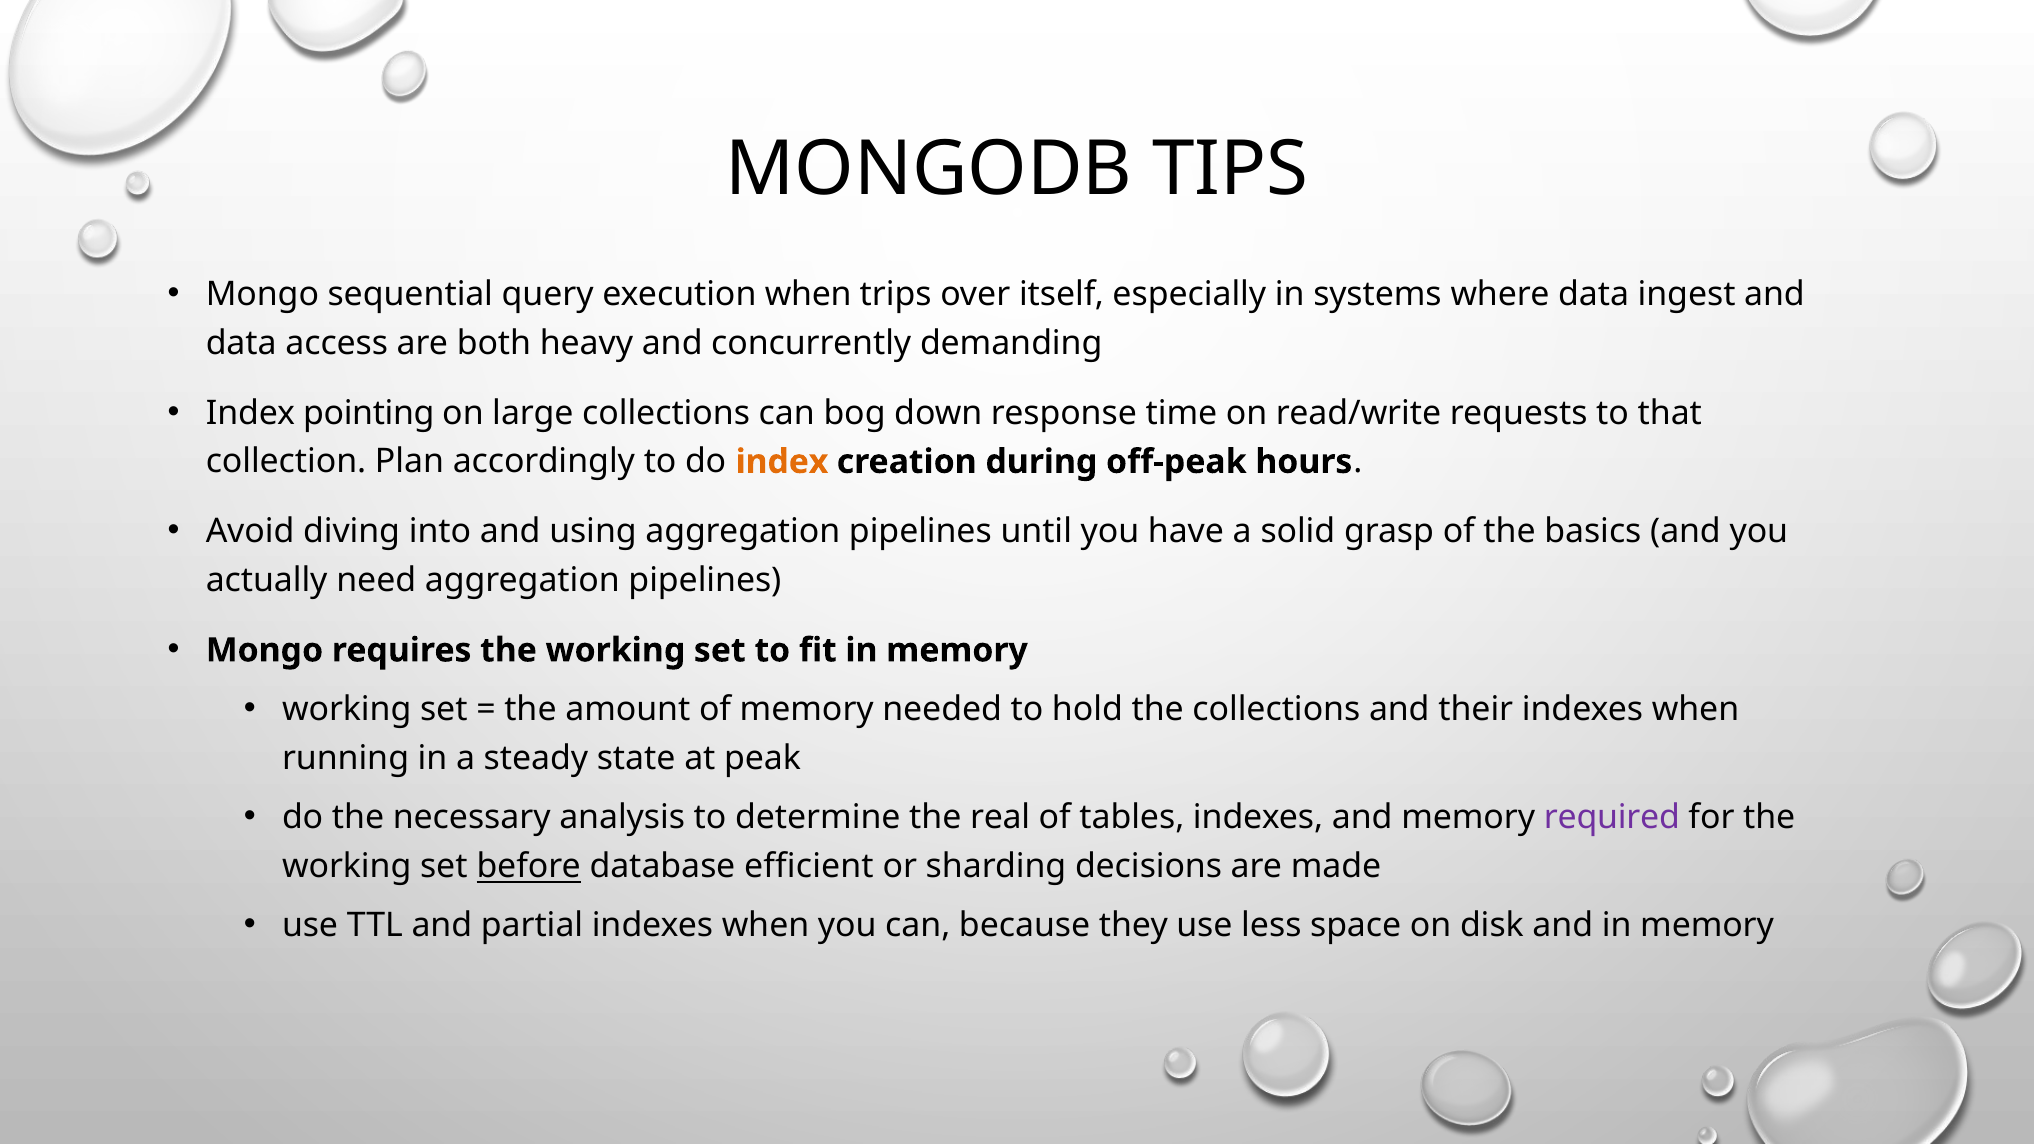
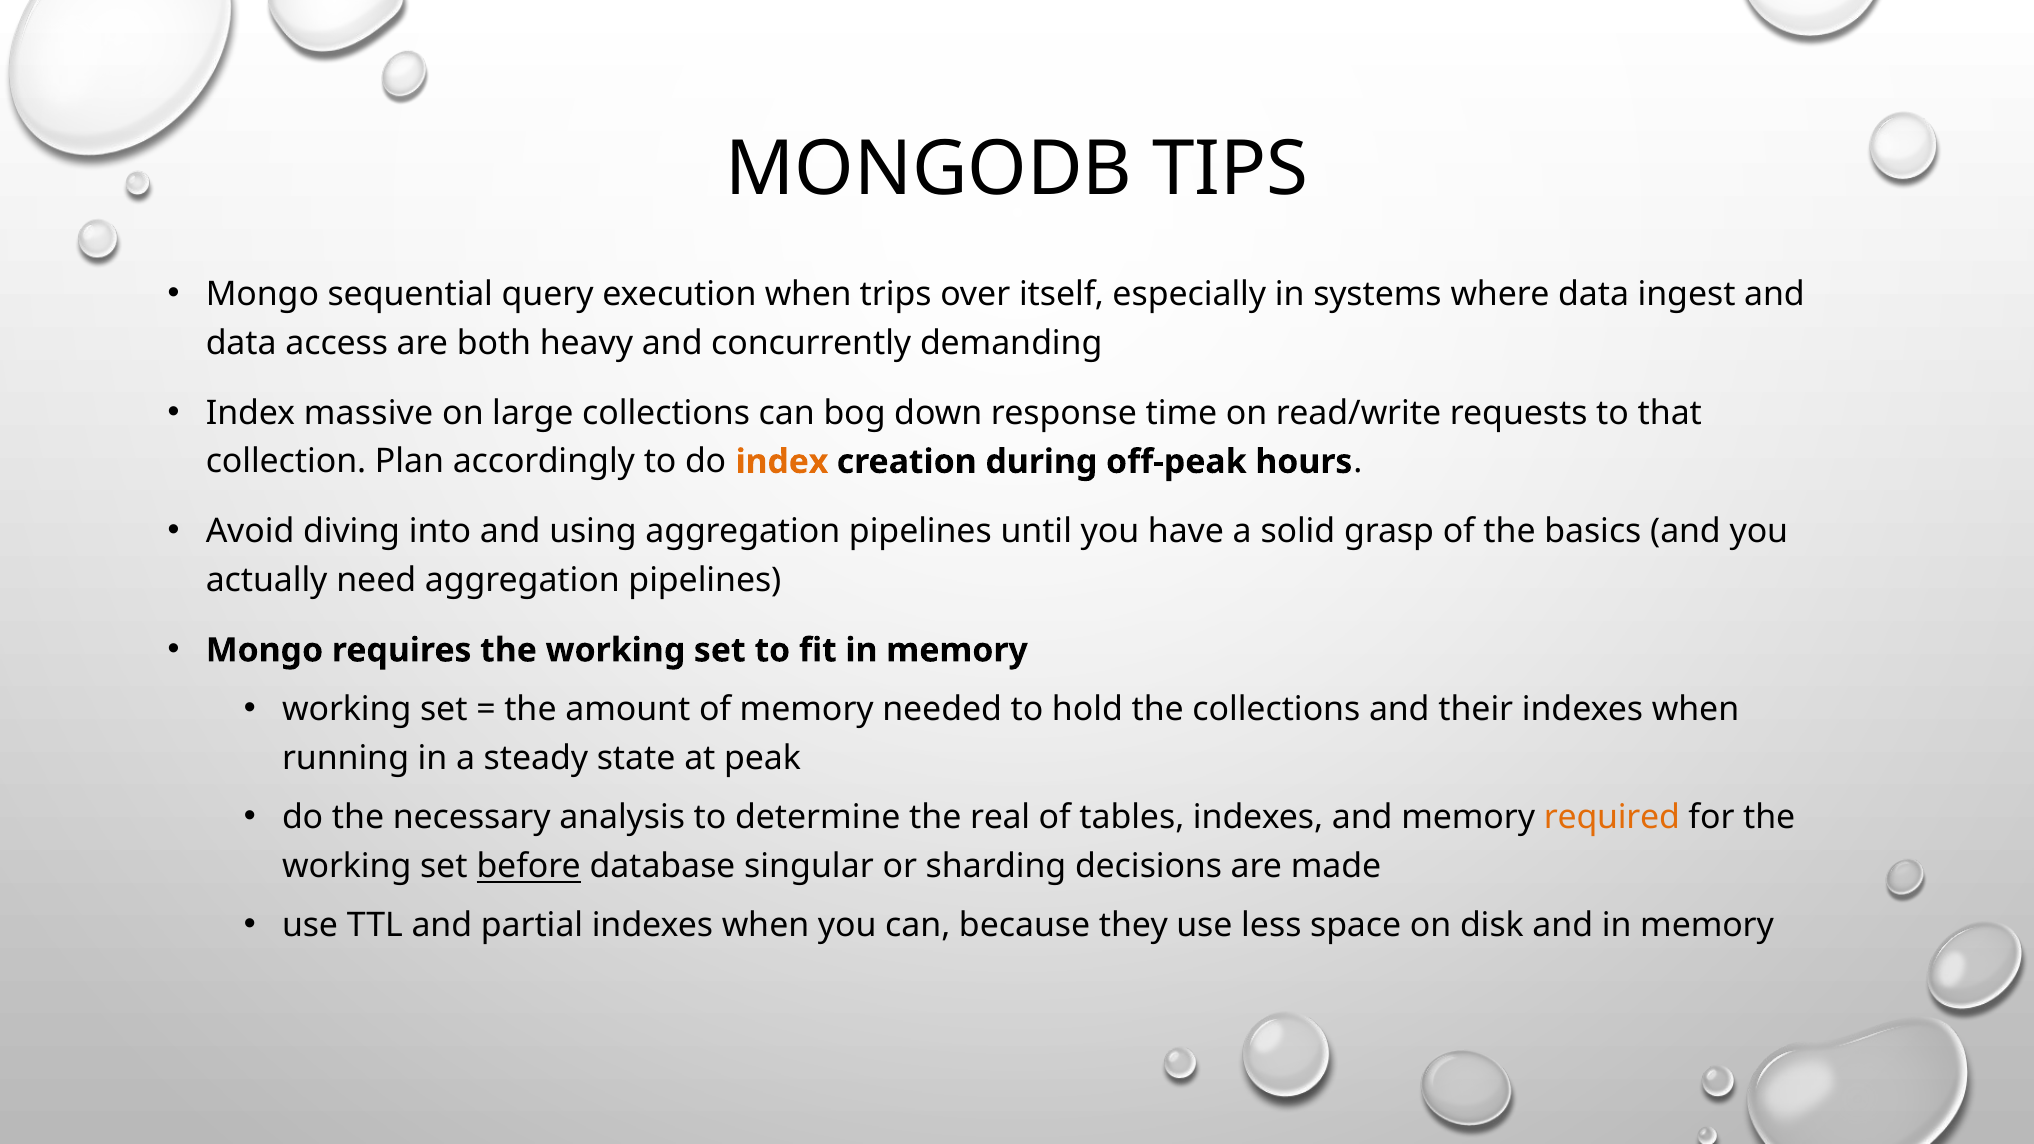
pointing: pointing -> massive (369, 413)
required colour: purple -> orange (1612, 818)
efficient: efficient -> singular (809, 866)
